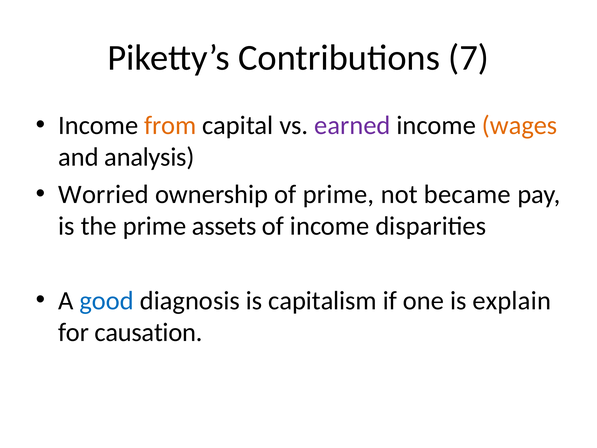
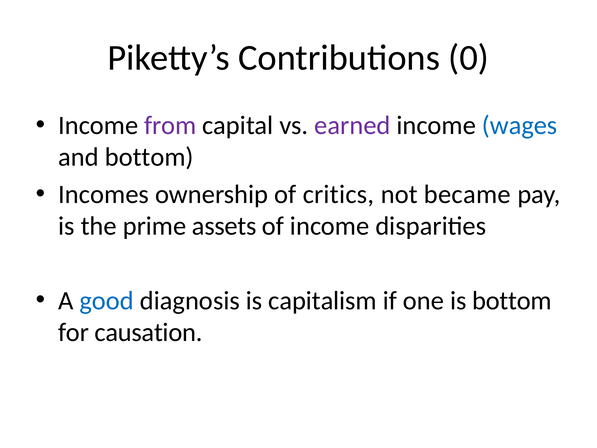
7: 7 -> 0 (469, 58)
from colour: orange -> purple (170, 125)
wages colour: orange -> blue (520, 125)
and analysis: analysis -> bottom (149, 157)
Worried: Worried -> Incomes (104, 194)
of prime: prime -> critics (338, 194)
is explain: explain -> bottom (512, 300)
